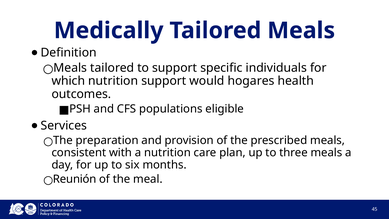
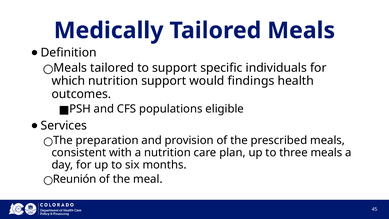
hogares: hogares -> findings (251, 81)
